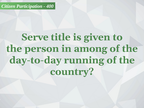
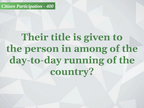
Serve: Serve -> Their (35, 37)
